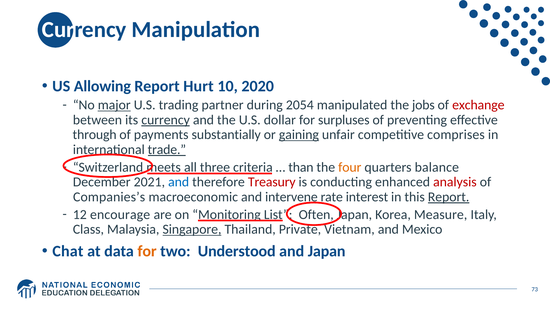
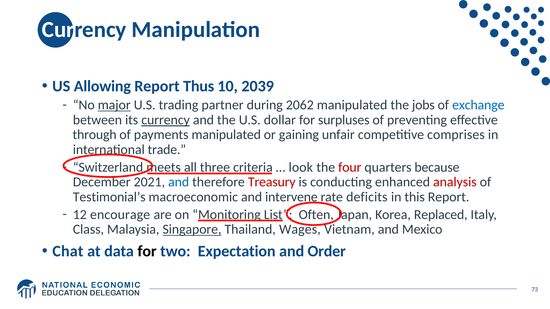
Hurt: Hurt -> Thus (199, 86)
2020: 2020 -> 2039 (258, 86)
2054: 2054 -> 2062 (300, 105)
exchange colour: red -> blue (478, 105)
payments substantially: substantially -> manipulated (226, 135)
gaining underline: present -> none (299, 135)
trade underline: present -> none (167, 150)
than: than -> look (301, 167)
four colour: orange -> red (350, 167)
balance: balance -> because (437, 167)
Companies’s: Companies’s -> Testimonial’s (109, 197)
interest: interest -> deficits (367, 197)
Report underline: present -> none (449, 197)
Measure: Measure -> Replaced (441, 215)
Private: Private -> Wages (300, 230)
for colour: orange -> black (147, 252)
Understood: Understood -> Expectation (237, 252)
and Japan: Japan -> Order (327, 252)
